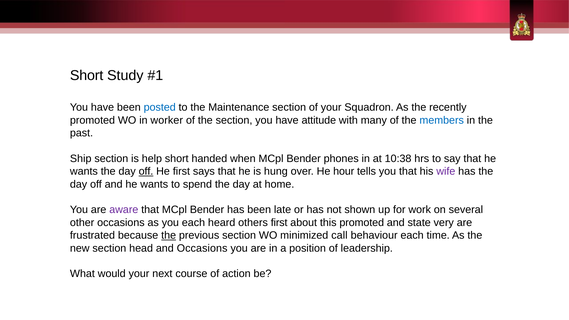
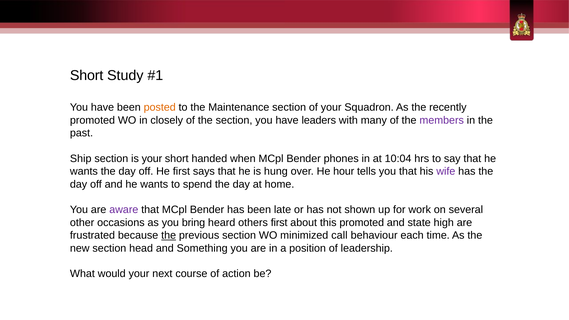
posted colour: blue -> orange (160, 107)
worker: worker -> closely (167, 120)
attitude: attitude -> leaders (319, 120)
members colour: blue -> purple (442, 120)
is help: help -> your (152, 159)
10:38: 10:38 -> 10:04 (398, 159)
off underline: present -> none (146, 171)
you each: each -> bring (194, 223)
very: very -> high (444, 223)
and Occasions: Occasions -> Something (202, 248)
